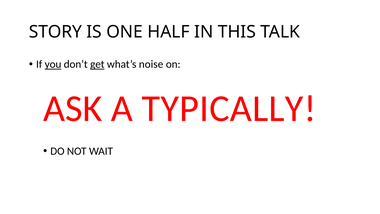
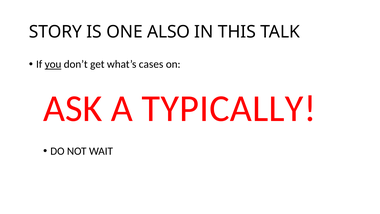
HALF: HALF -> ALSO (169, 32)
get underline: present -> none (97, 64)
noise: noise -> cases (151, 64)
